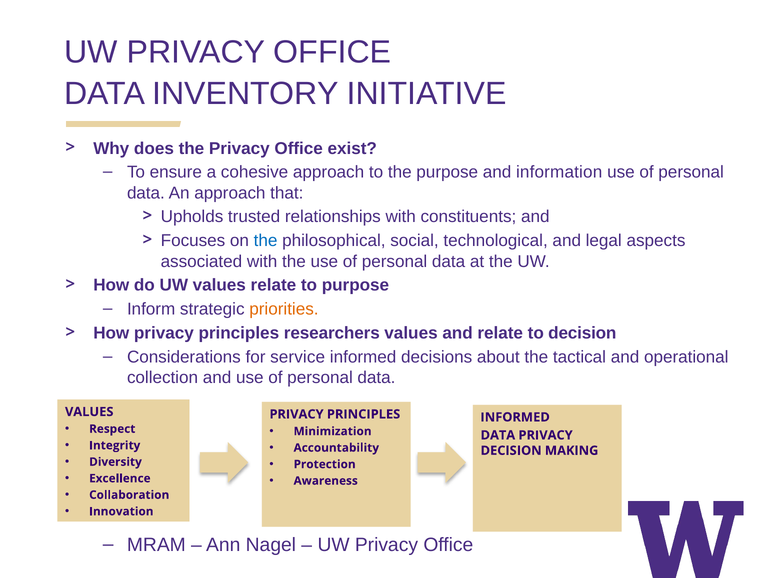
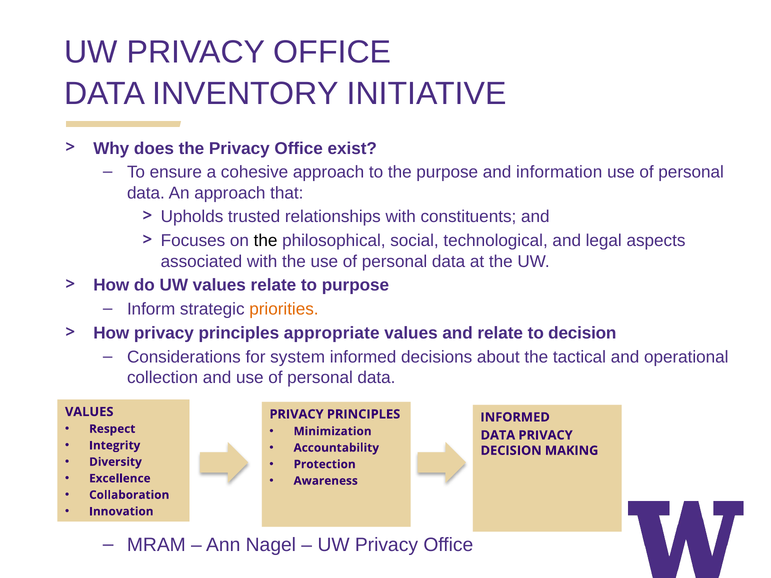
the colour: blue -> black (266, 241)
researchers: researchers -> appropriate (332, 333)
service: service -> system (298, 357)
